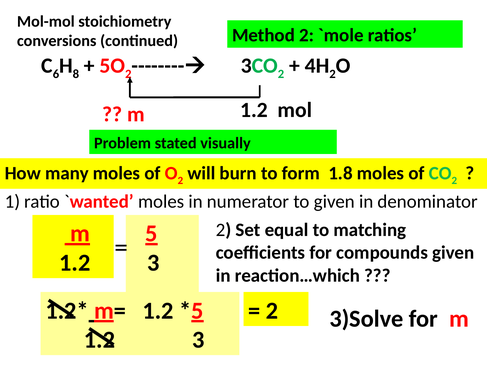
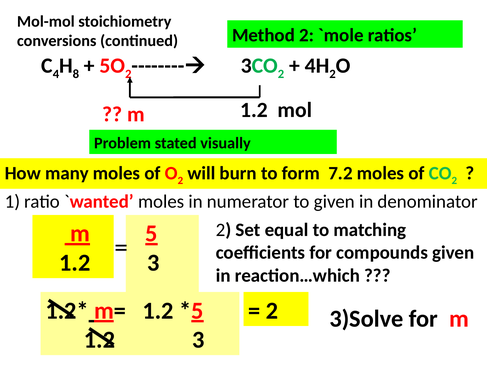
6: 6 -> 4 (56, 74)
1.8: 1.8 -> 7.2 (341, 173)
